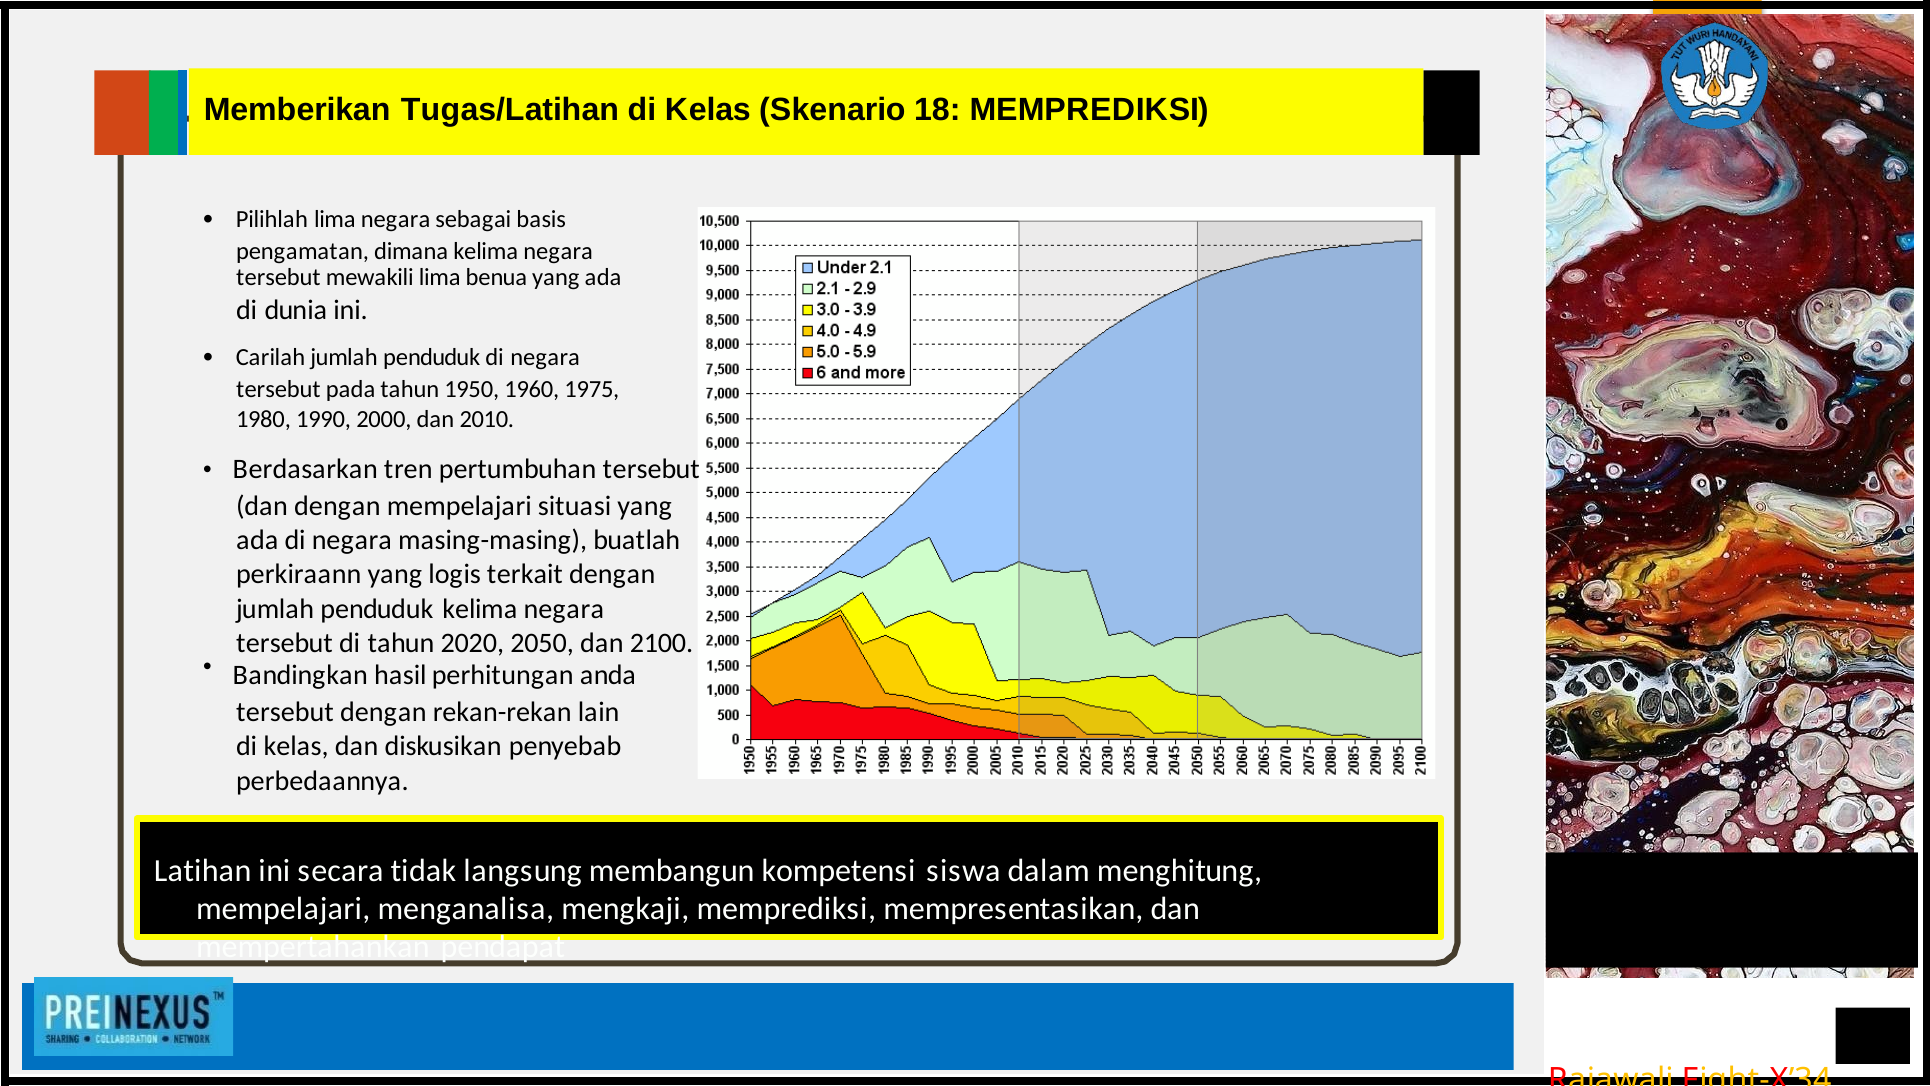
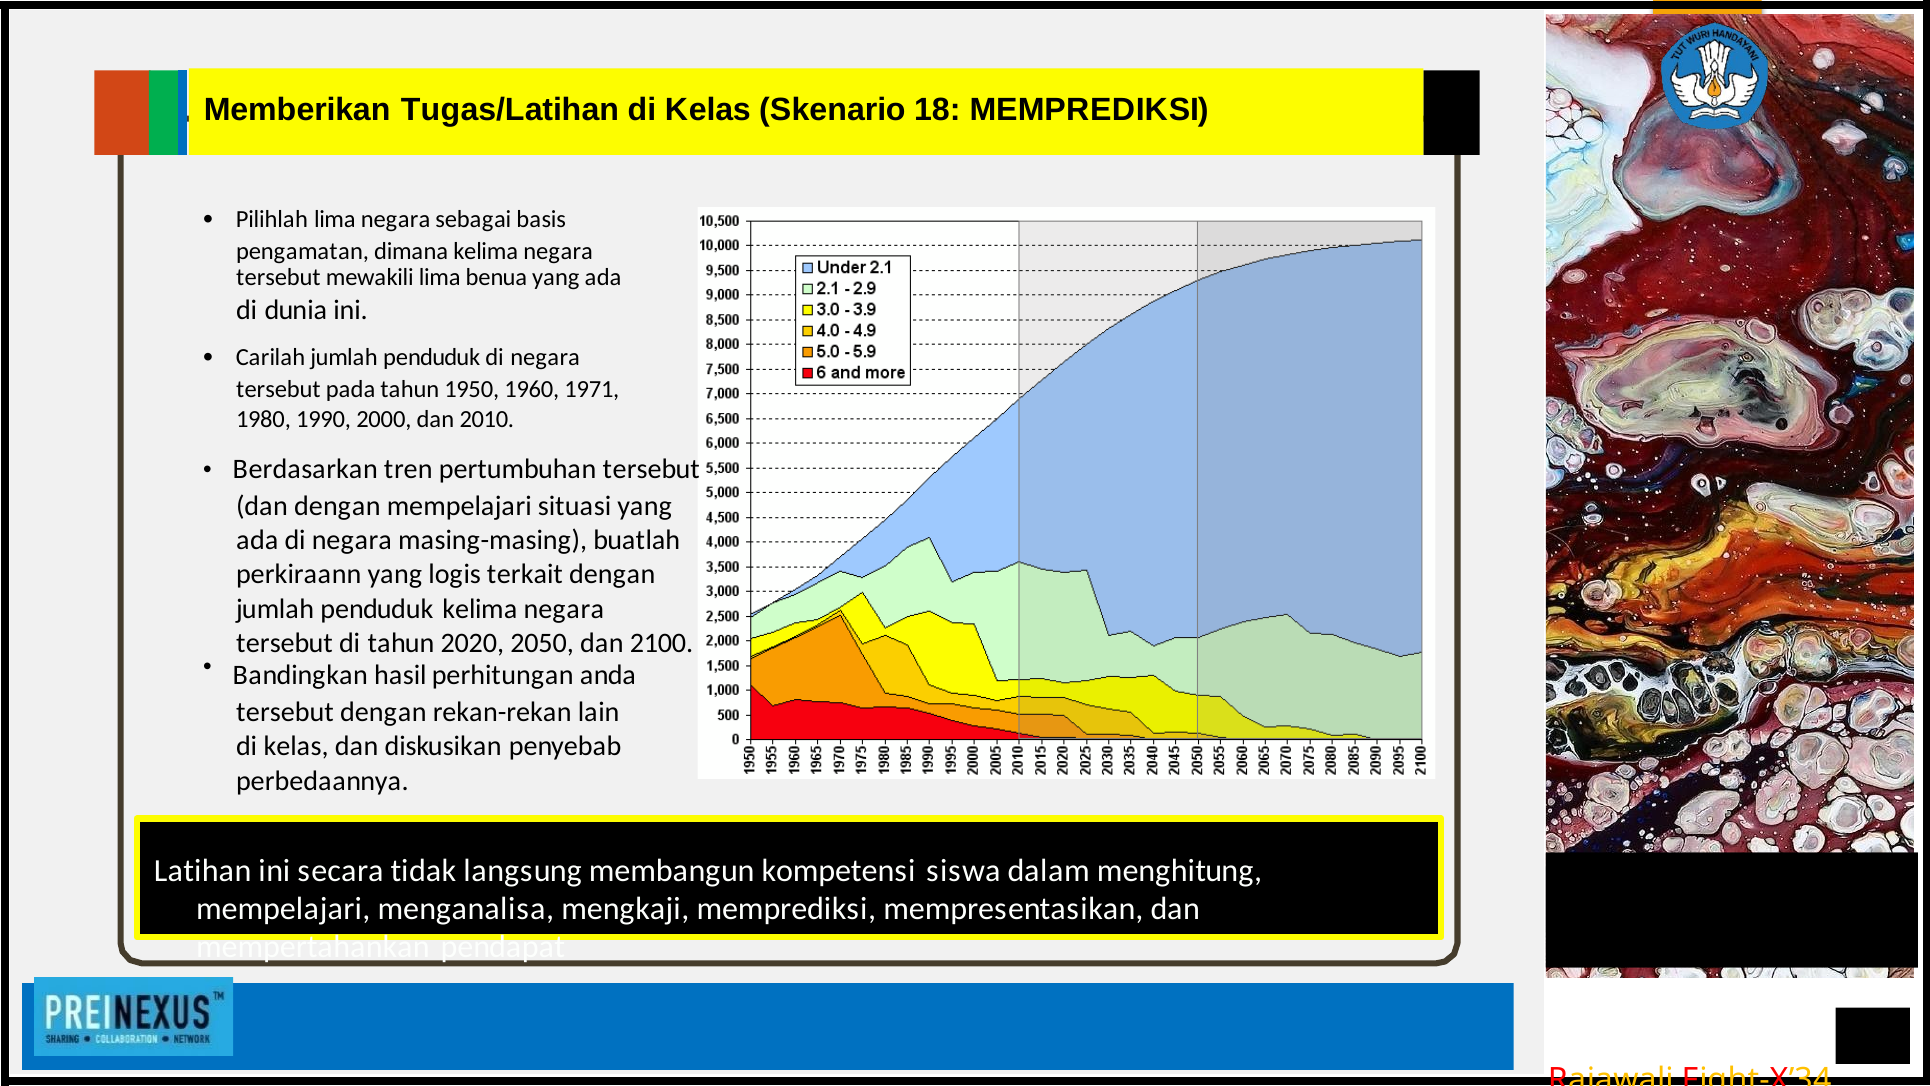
1975: 1975 -> 1971 (592, 389)
